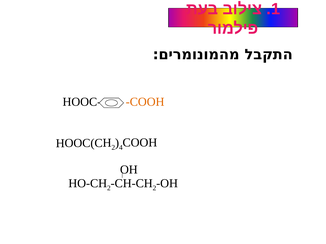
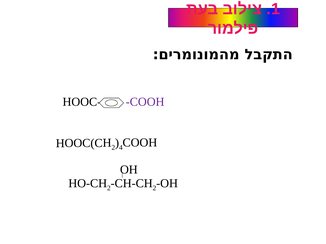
COOH colour: orange -> purple (145, 102)
